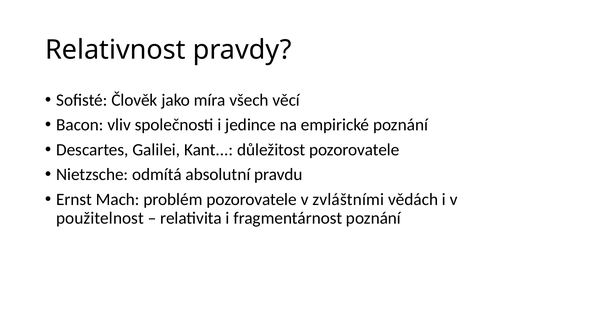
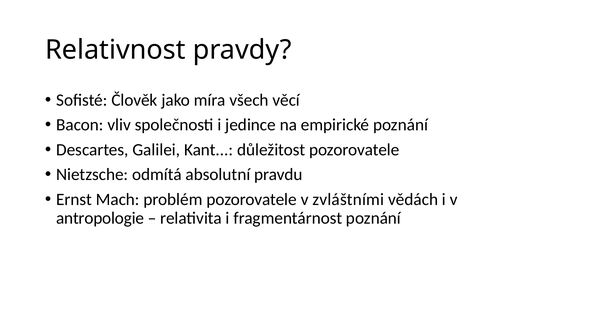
použitelnost: použitelnost -> antropologie (100, 218)
